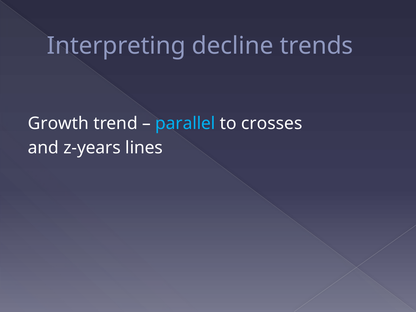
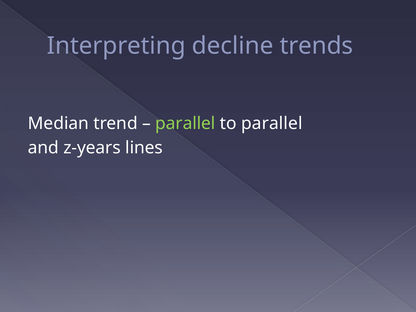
Growth: Growth -> Median (58, 124)
parallel colour: light blue -> light green (185, 124)
to crosses: crosses -> parallel (272, 124)
